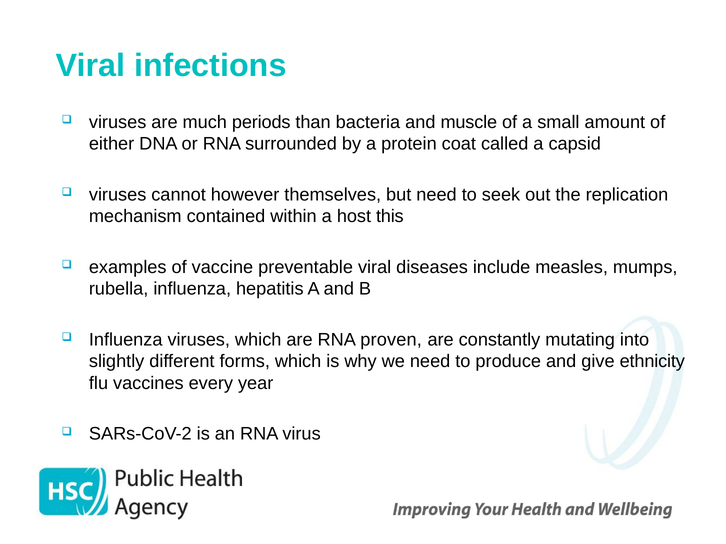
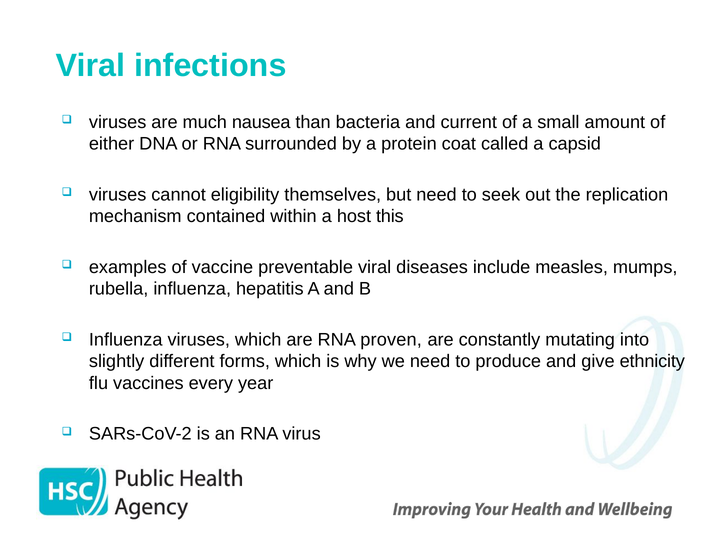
periods: periods -> nausea (261, 122)
muscle: muscle -> current (469, 122)
however: however -> eligibility (245, 195)
